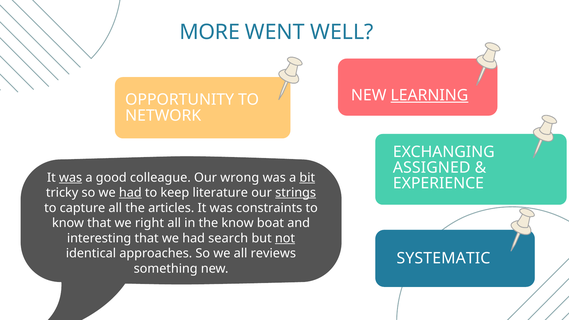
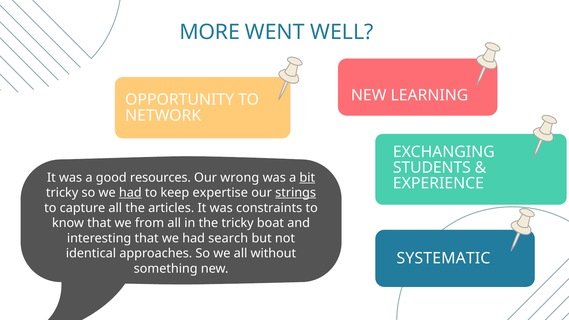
LEARNING underline: present -> none (429, 95)
ASSIGNED: ASSIGNED -> STUDENTS (432, 168)
was underline: present -> none (71, 178)
colleague: colleague -> resources (160, 178)
literature: literature -> expertise (220, 193)
right: right -> from (150, 223)
the know: know -> tricky (238, 223)
not underline: present -> none (285, 238)
reviews: reviews -> without (273, 253)
